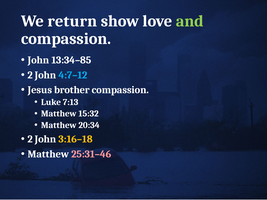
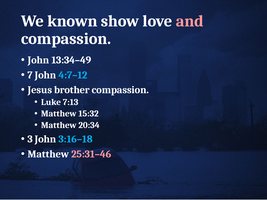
return: return -> known (72, 21)
and colour: light green -> pink (190, 21)
13:34–85: 13:34–85 -> 13:34–49 (71, 60)
2: 2 -> 7 (30, 75)
2: 2 -> 3 (30, 139)
3:16–18 colour: yellow -> light blue (76, 139)
